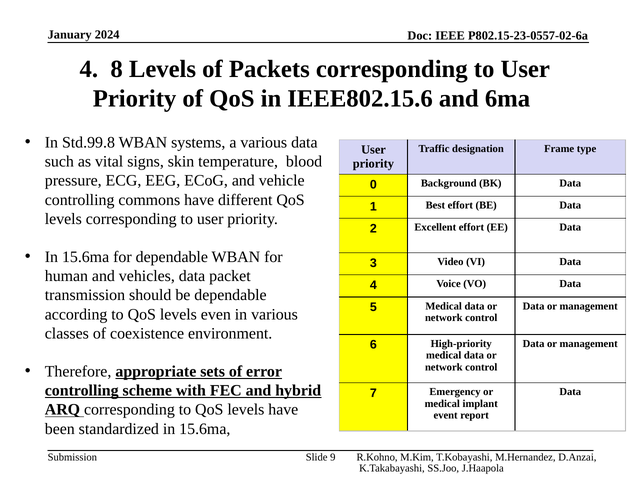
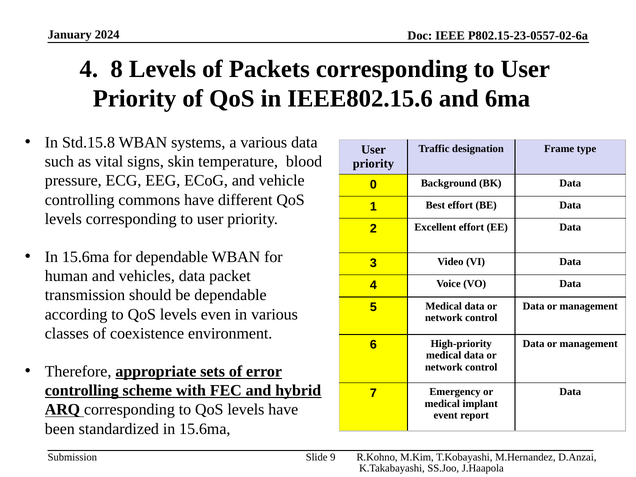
Std.99.8: Std.99.8 -> Std.15.8 (88, 143)
